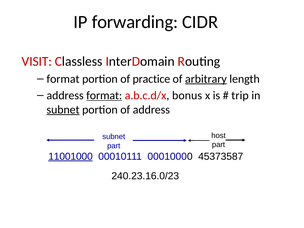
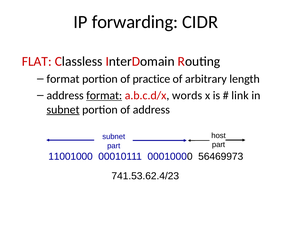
VISIT: VISIT -> FLAT (37, 61)
arbitrary underline: present -> none (206, 79)
bonus: bonus -> words (187, 95)
trip: trip -> link (240, 95)
11001000 underline: present -> none (71, 157)
45373587: 45373587 -> 56469973 (221, 157)
240.23.16.0/23: 240.23.16.0/23 -> 741.53.62.4/23 (145, 176)
